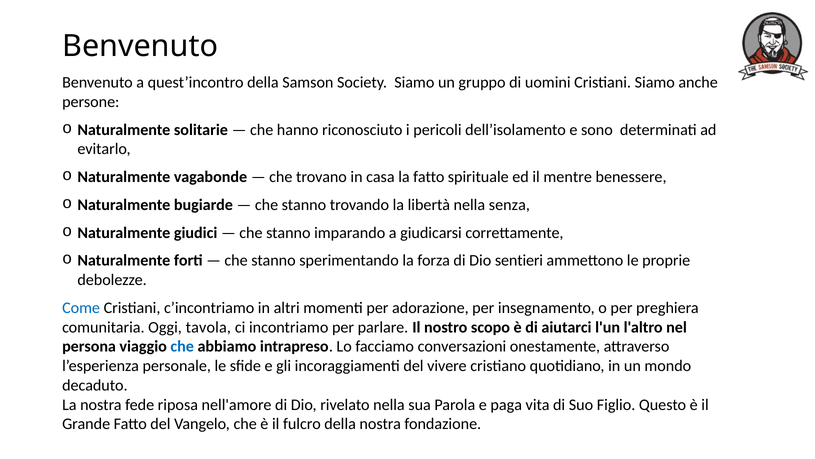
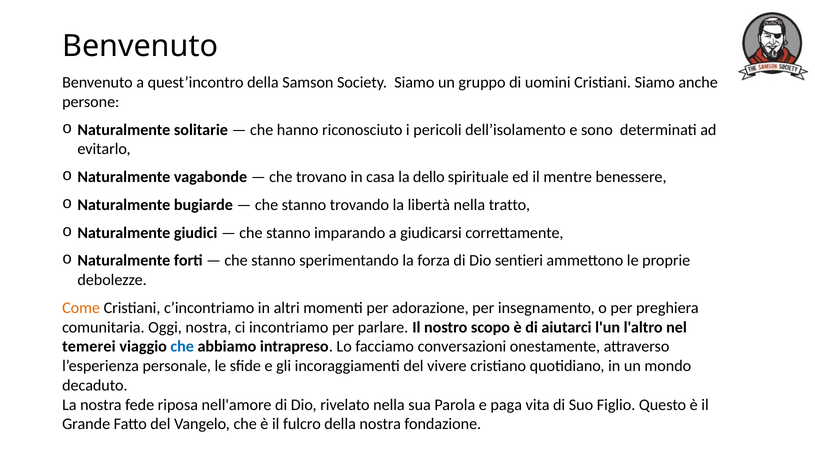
la fatto: fatto -> dello (429, 177)
senza: senza -> tratto (509, 205)
Come colour: blue -> orange (81, 308)
Oggi tavola: tavola -> nostra (208, 327)
persona: persona -> temerei (89, 346)
